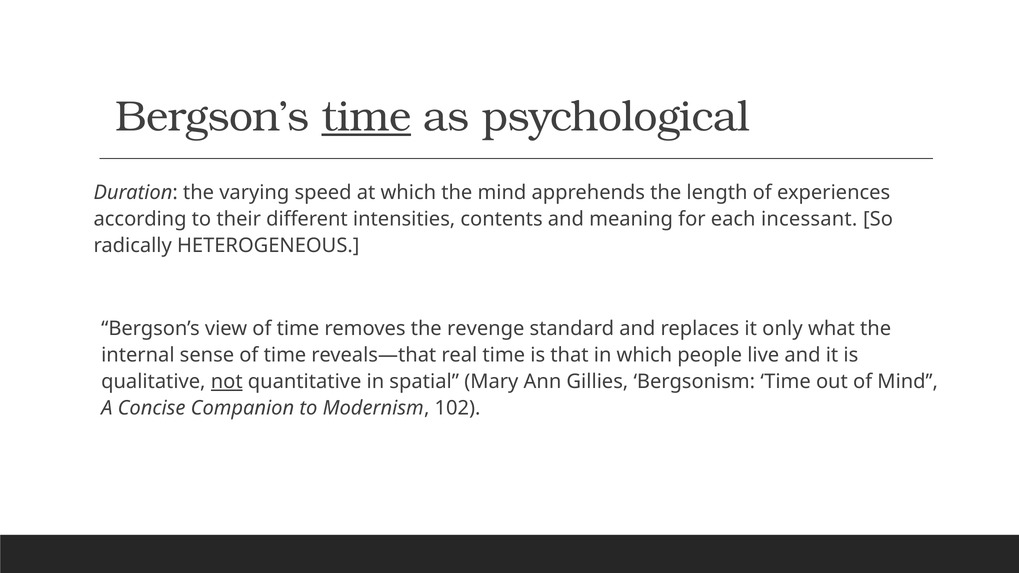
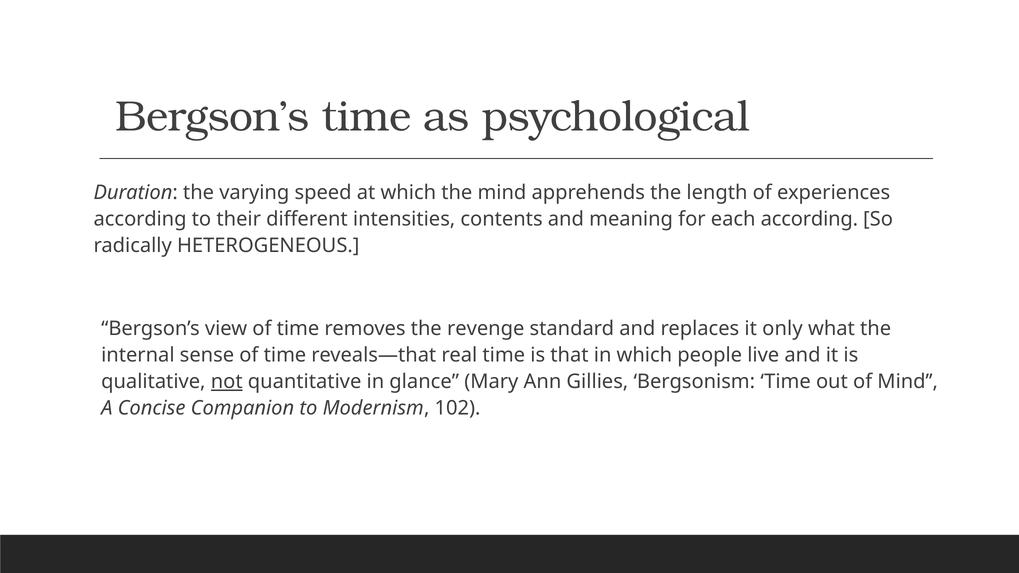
time underline: present -> none (366, 117)
each incessant: incessant -> according (809, 219)
spatial: spatial -> glance (424, 382)
